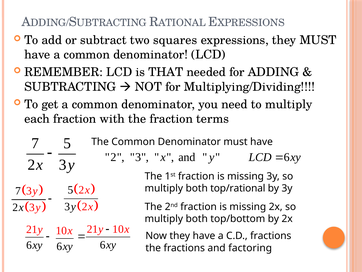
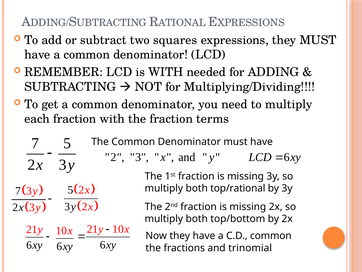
is THAT: THAT -> WITH (166, 72)
C.D fractions: fractions -> common (271, 235)
factoring: factoring -> trinomial (250, 248)
